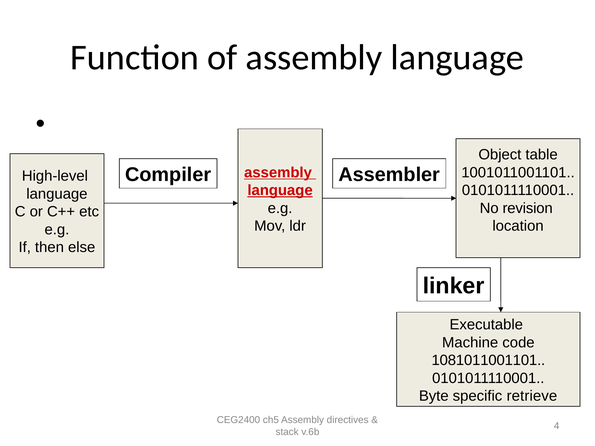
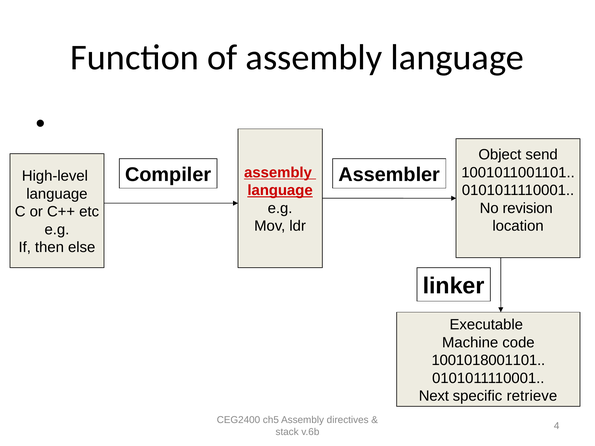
table: table -> send (542, 155)
1081011001101: 1081011001101 -> 1001018001101 (488, 361)
Byte: Byte -> Next (434, 396)
